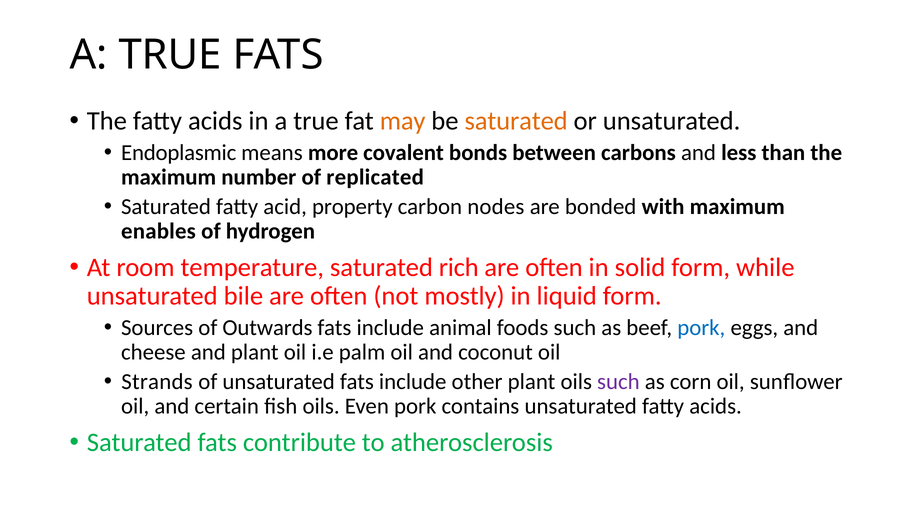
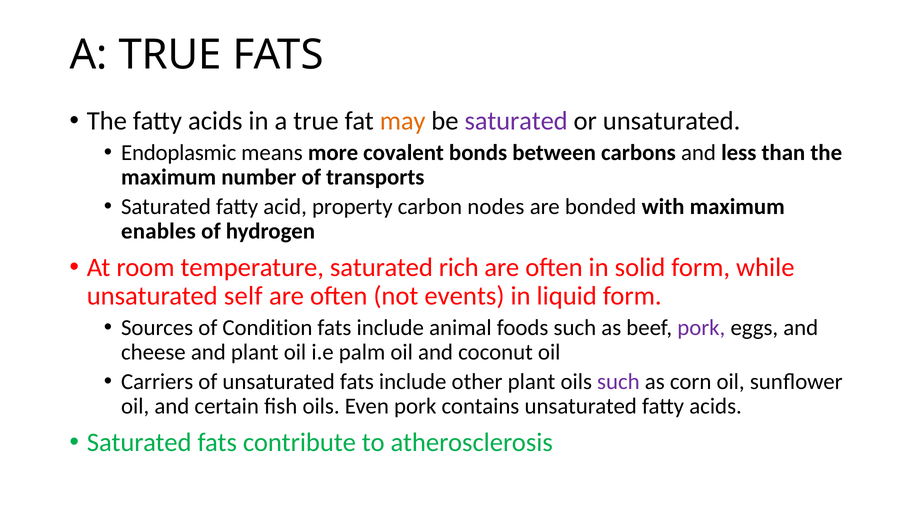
saturated colour: orange -> purple (516, 121)
replicated: replicated -> transports (375, 177)
bile: bile -> self (243, 296)
mostly: mostly -> events (464, 296)
Outwards: Outwards -> Condition (267, 328)
pork colour: blue -> purple (701, 328)
Strands: Strands -> Carriers (157, 382)
